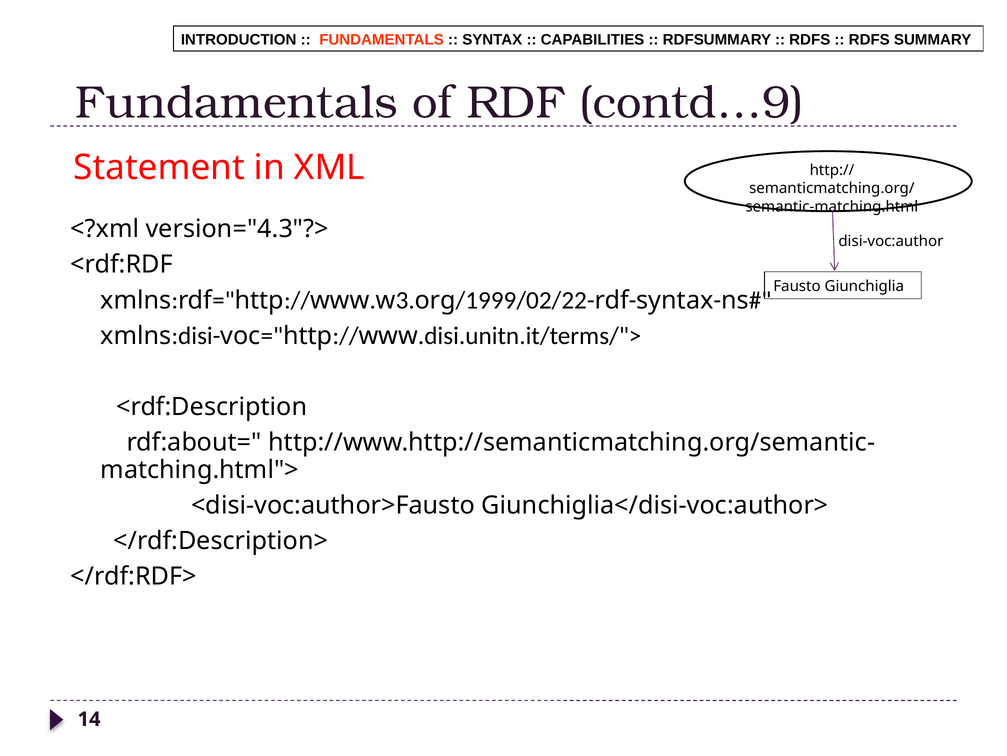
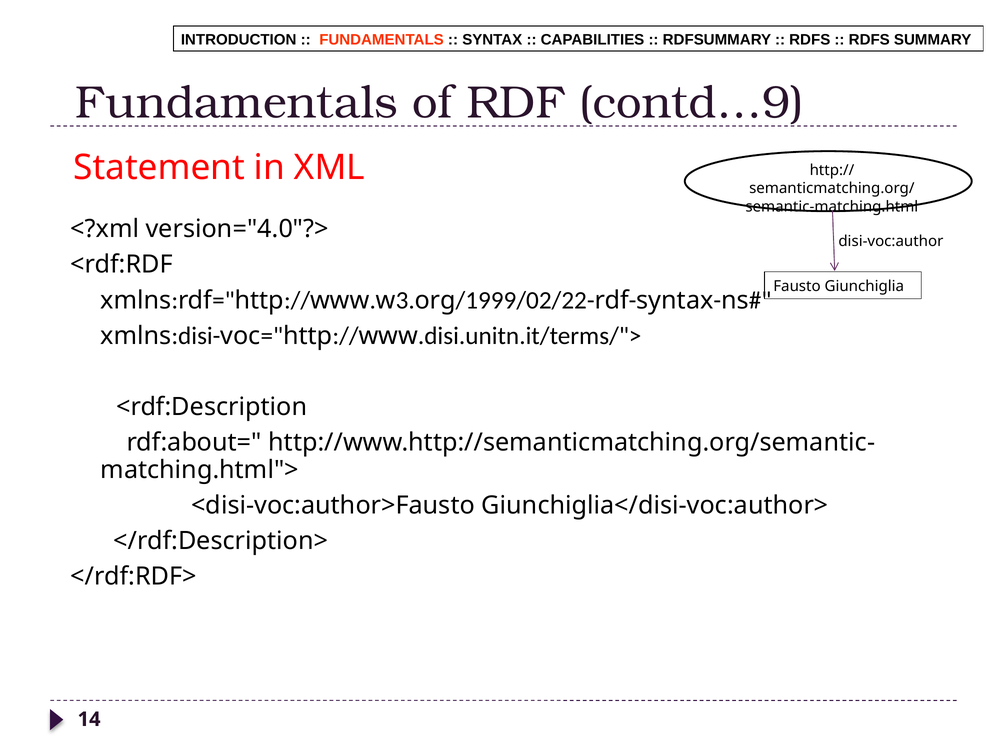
version="4.3"?>: version="4.3"?> -> version="4.0"?> (237, 229)
